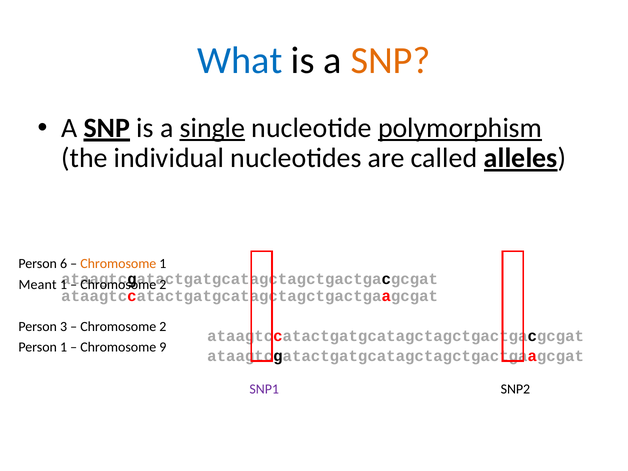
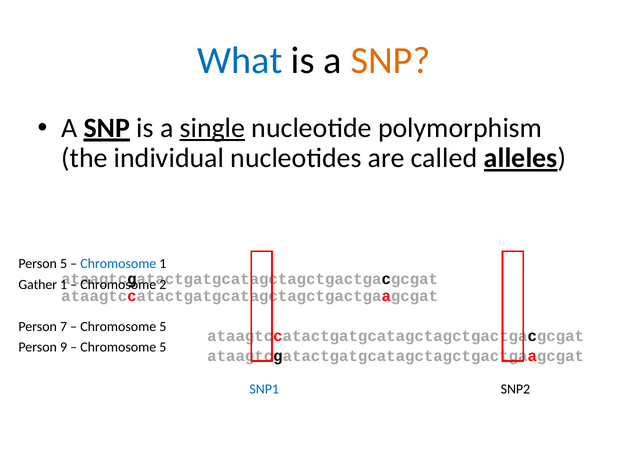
polymorphism underline: present -> none (460, 128)
Person 6: 6 -> 5 (64, 264)
Chromosome colour: orange -> blue (118, 264)
Meant: Meant -> Gather (38, 285)
3: 3 -> 7 (64, 326)
2: 2 -> 5 (163, 326)
Person 1: 1 -> 9 (64, 347)
9: 9 -> 5 (163, 347)
SNP1 colour: purple -> blue (264, 389)
